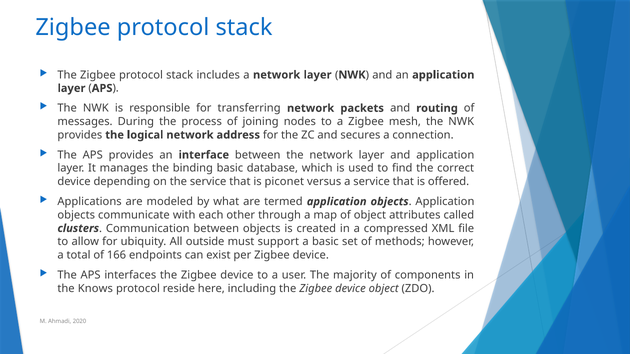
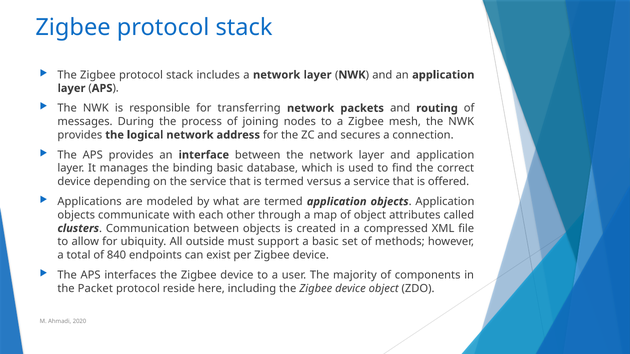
is piconet: piconet -> termed (284, 182)
166: 166 -> 840 (117, 255)
Knows: Knows -> Packet (95, 289)
